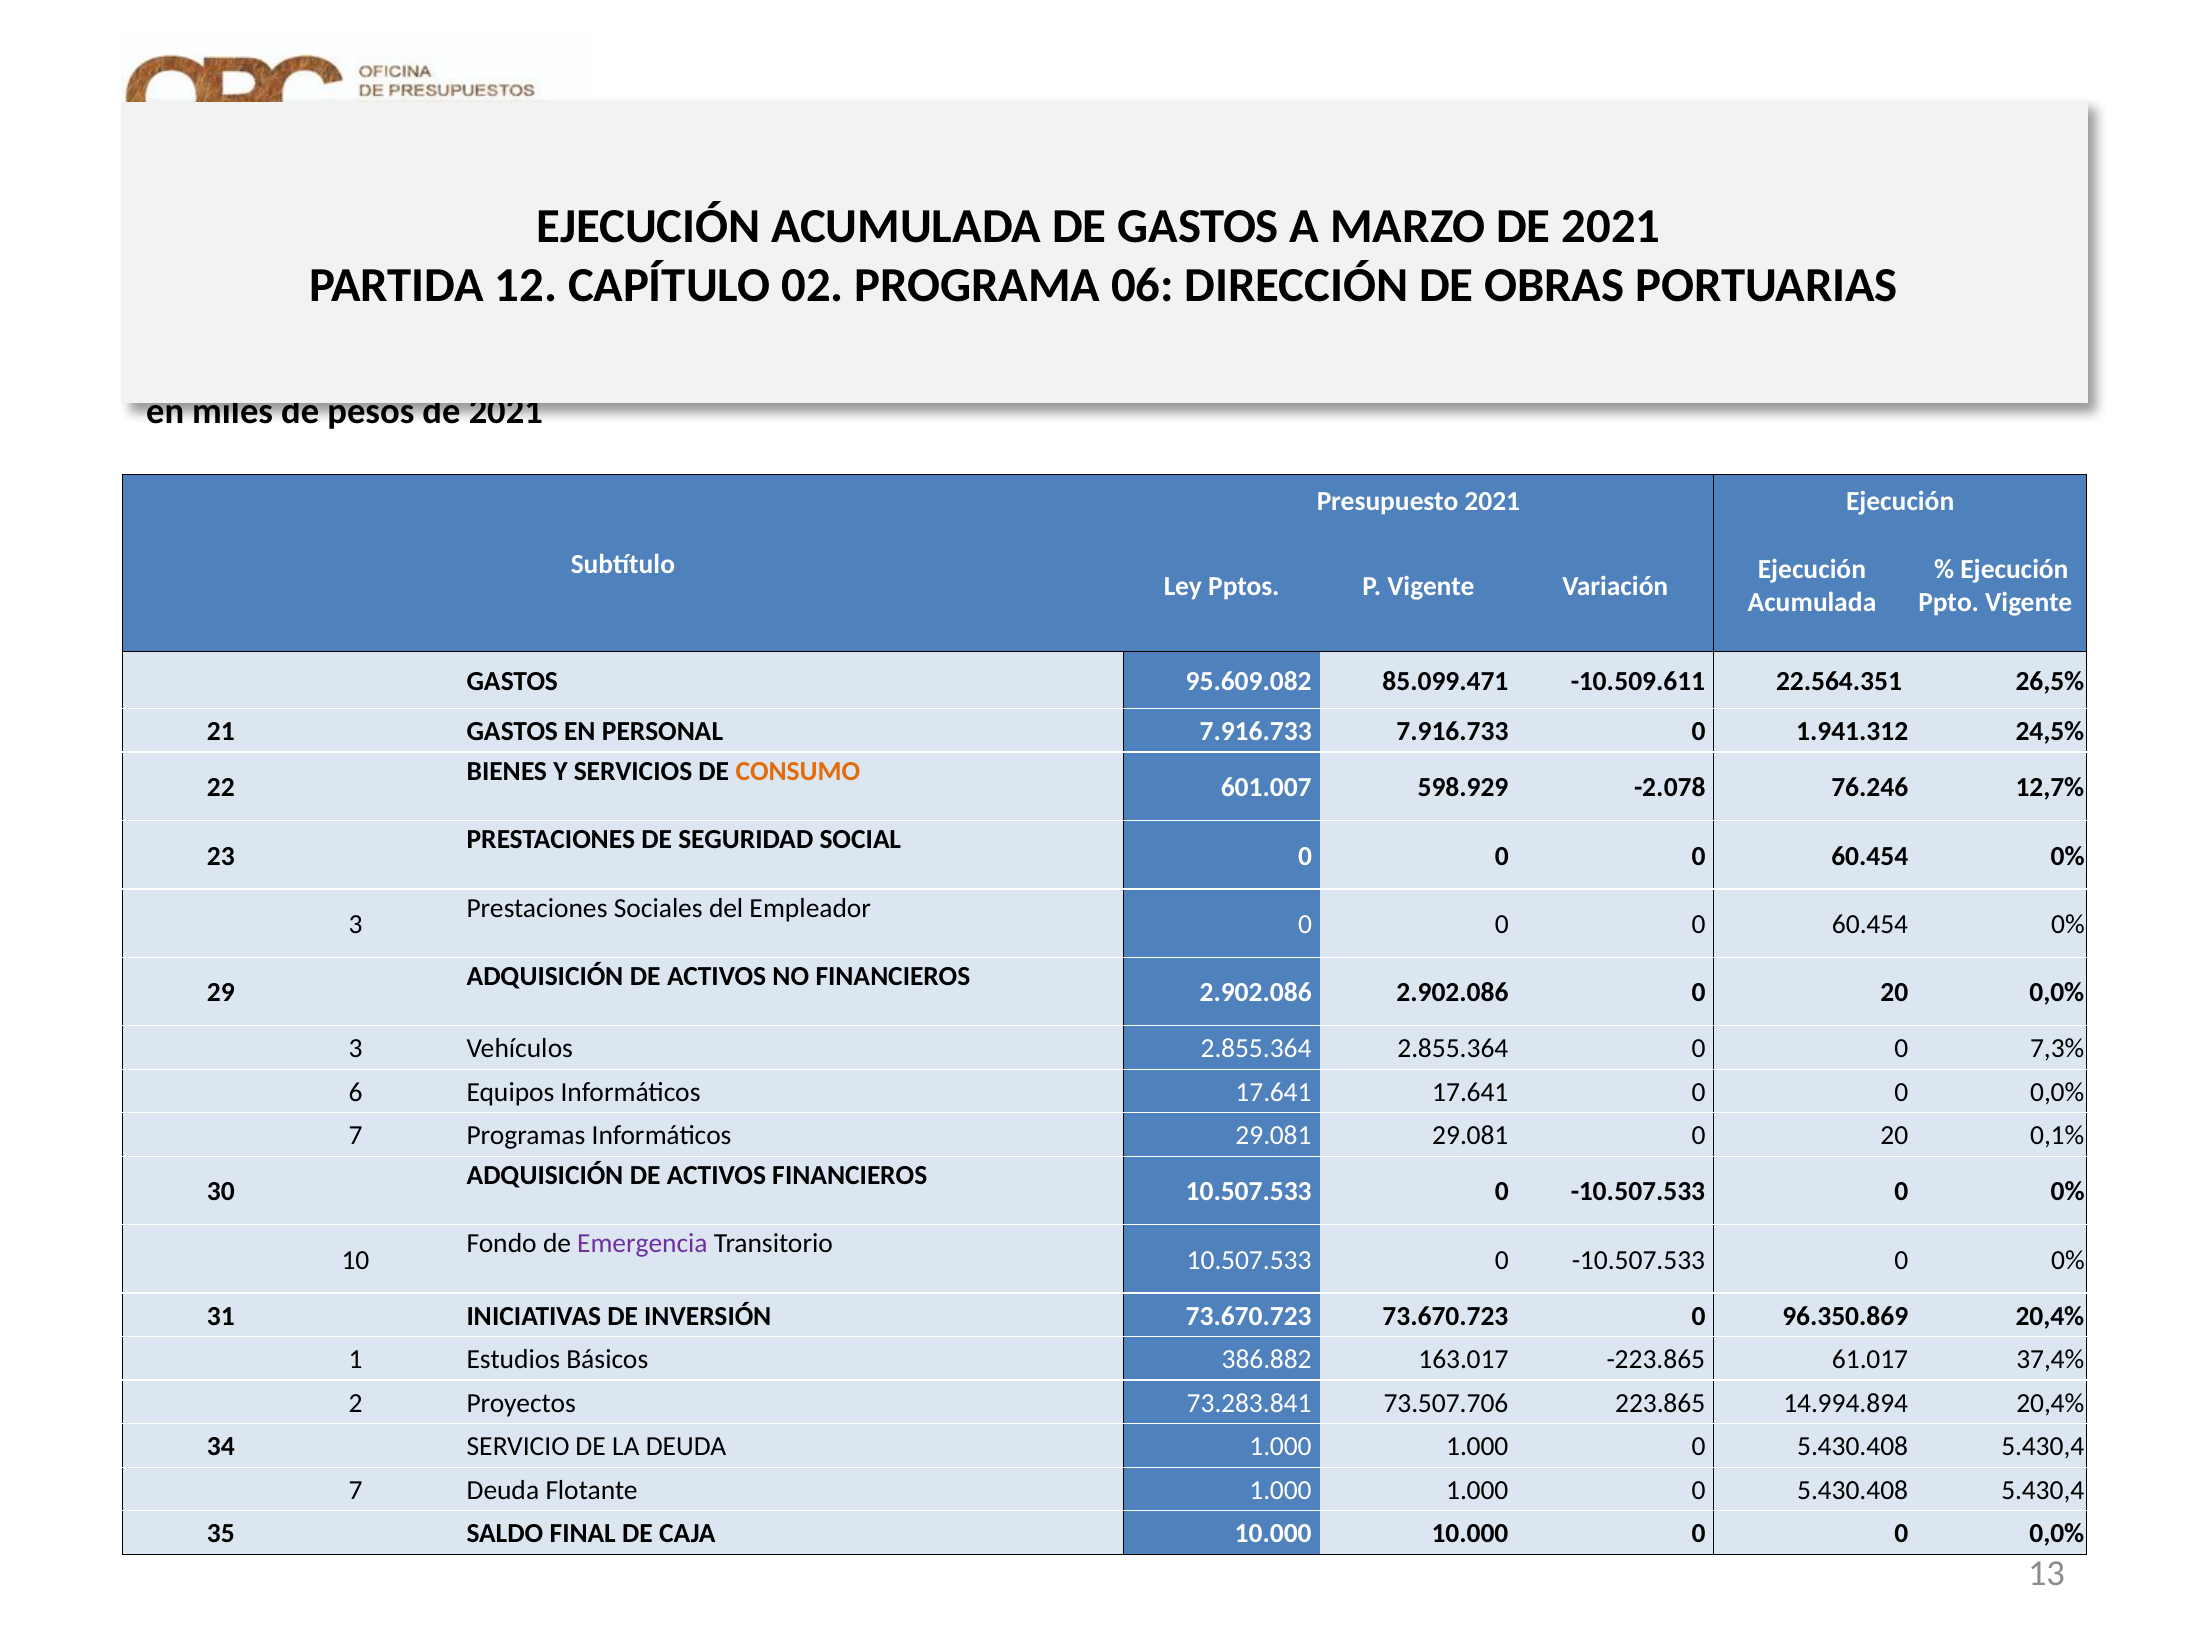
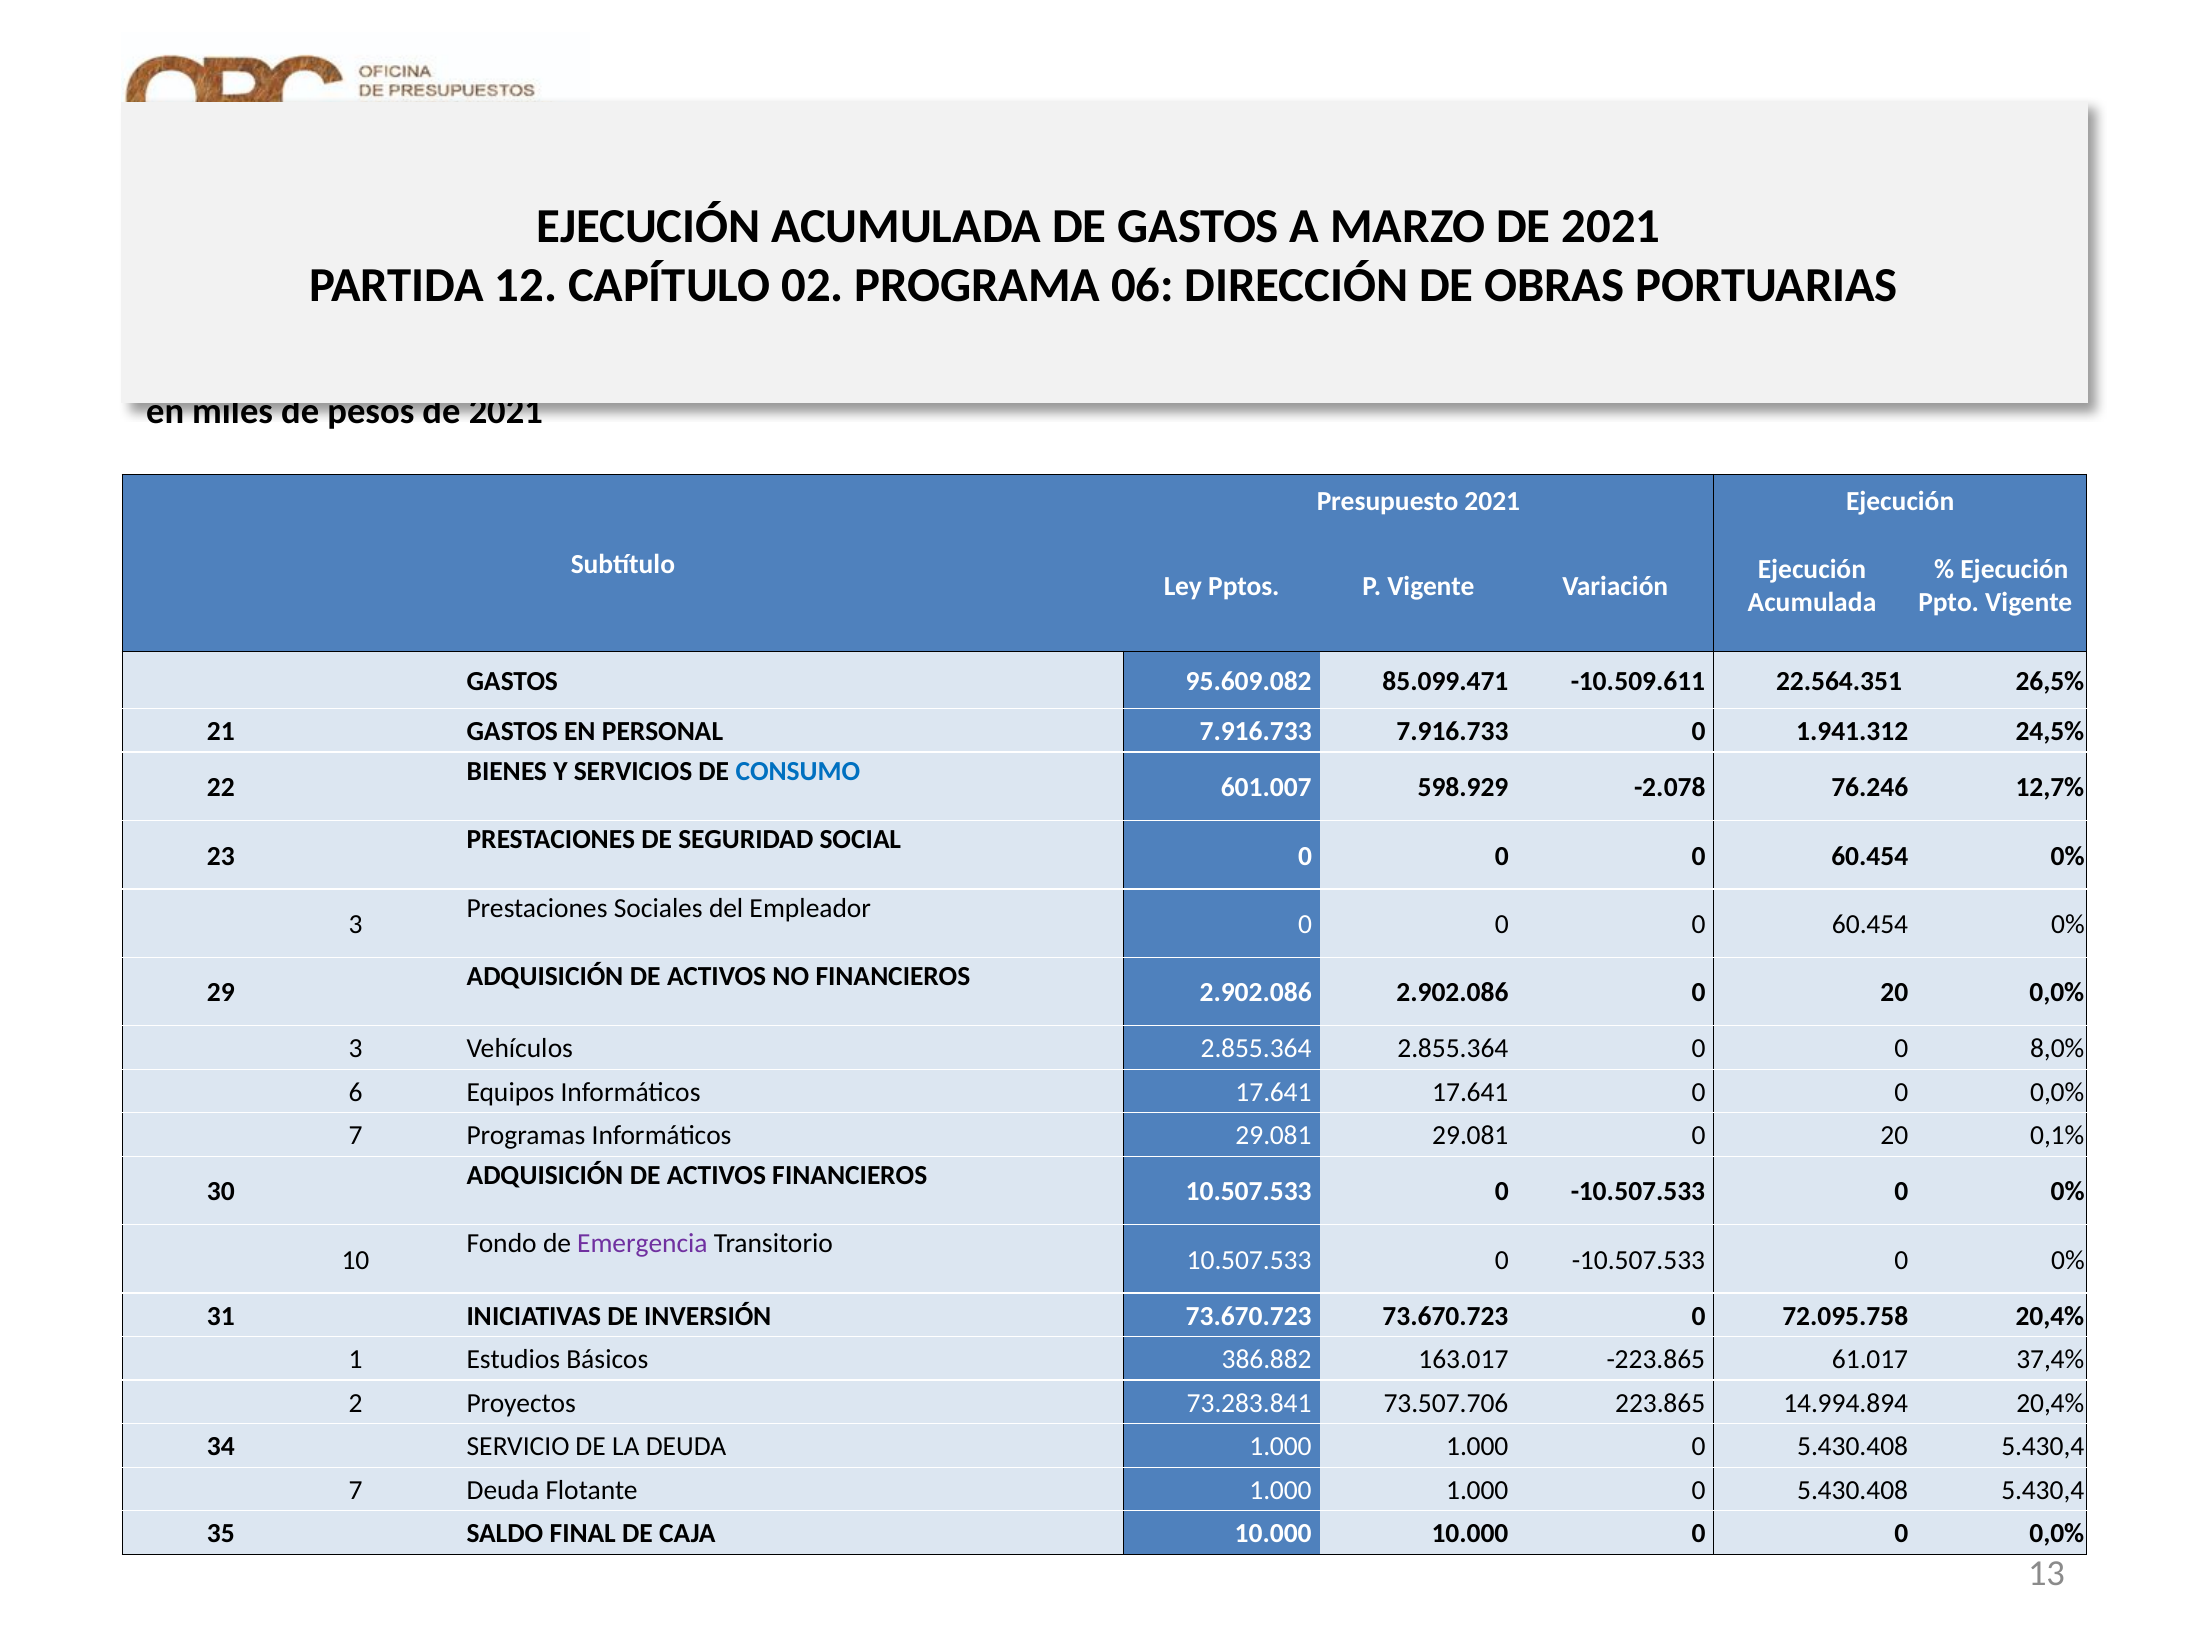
CONSUMO colour: orange -> blue (798, 771)
7,3%: 7,3% -> 8,0% (2057, 1049)
96.350.869: 96.350.869 -> 72.095.758 (1845, 1316)
